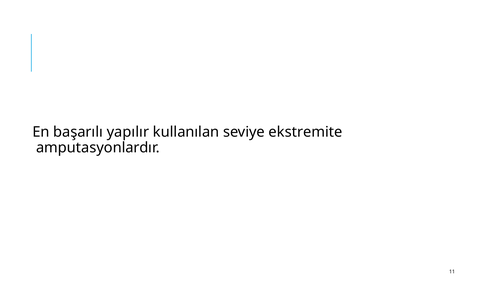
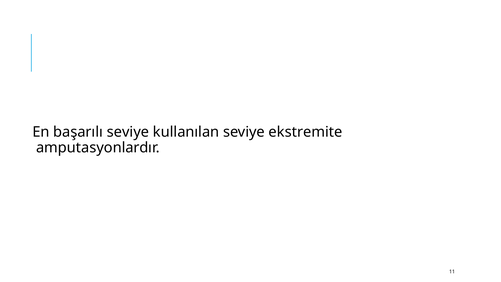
başarılı yapılır: yapılır -> seviye (128, 132)
